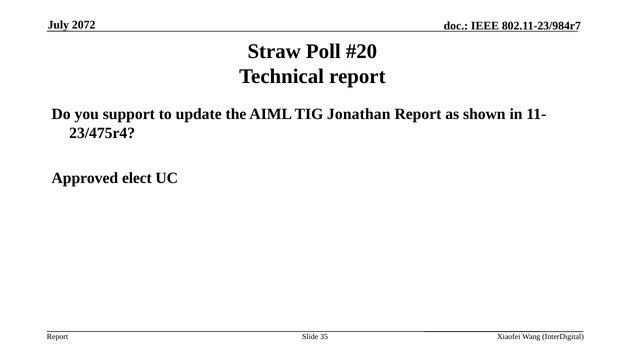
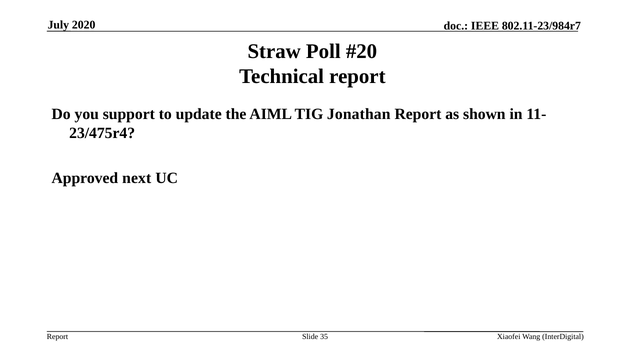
2072: 2072 -> 2020 (84, 25)
elect: elect -> next (137, 178)
